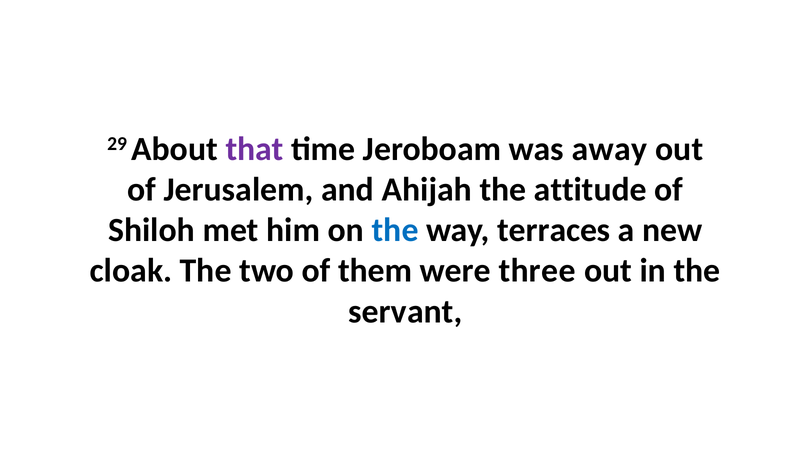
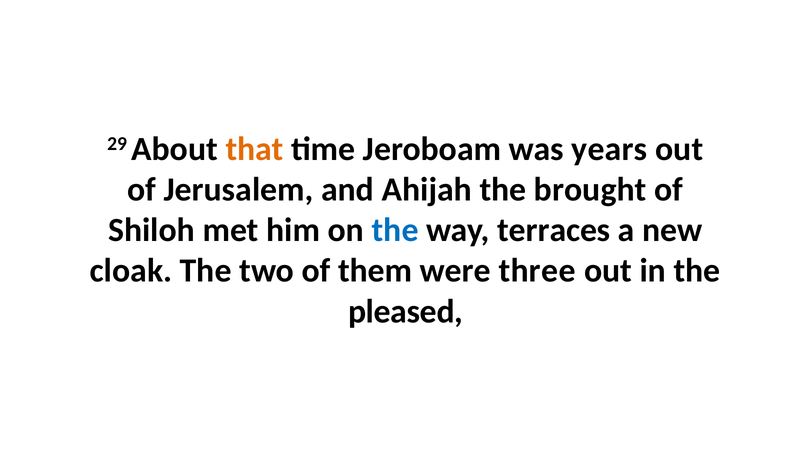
that colour: purple -> orange (255, 149)
away: away -> years (609, 149)
attitude: attitude -> brought (590, 190)
servant: servant -> pleased (406, 312)
